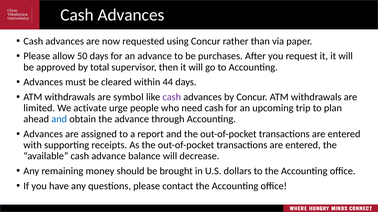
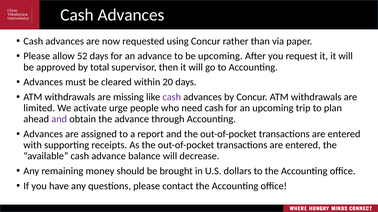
50: 50 -> 52 (82, 56)
be purchases: purchases -> upcoming (220, 56)
44: 44 -> 20 (168, 82)
symbol: symbol -> missing (128, 97)
and colour: blue -> purple (59, 119)
